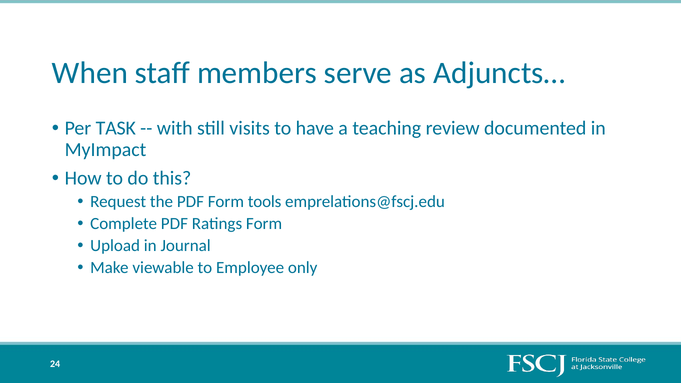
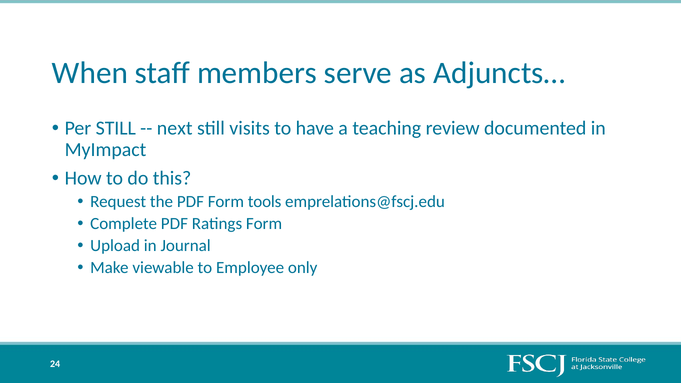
Per TASK: TASK -> STILL (116, 128)
with: with -> next (175, 128)
